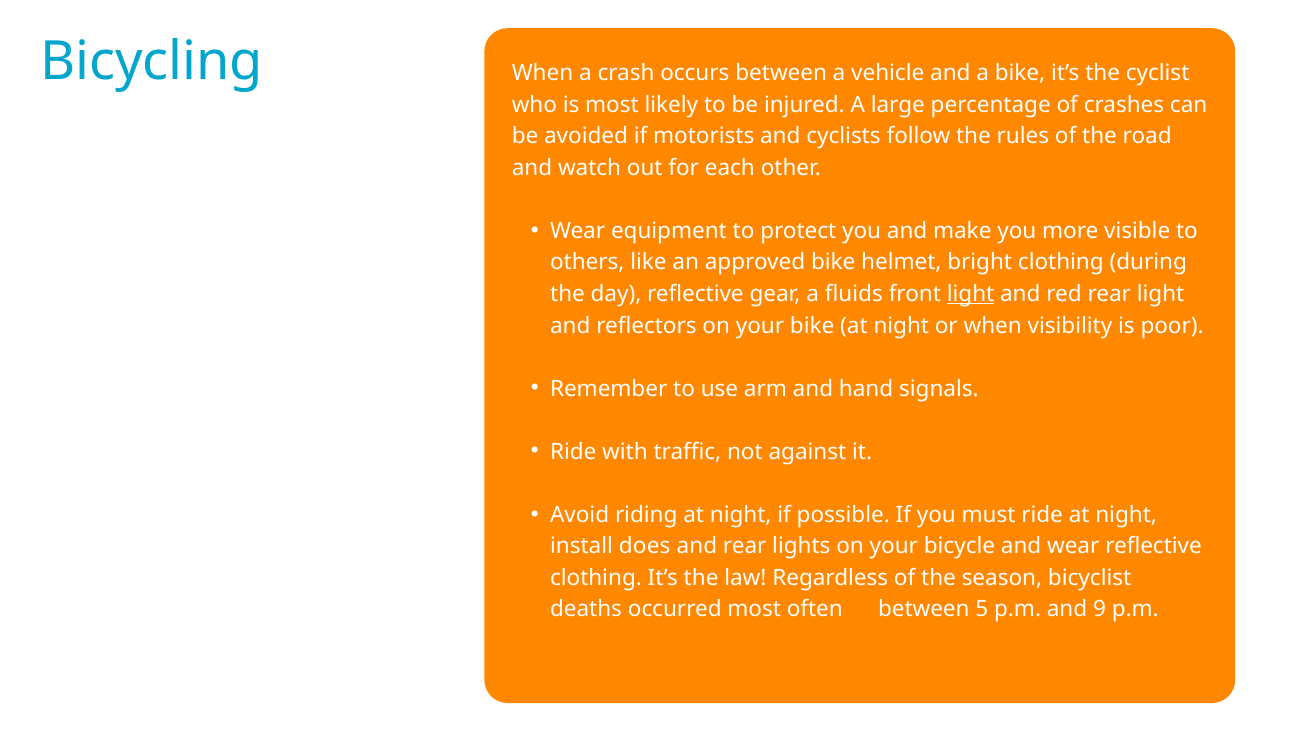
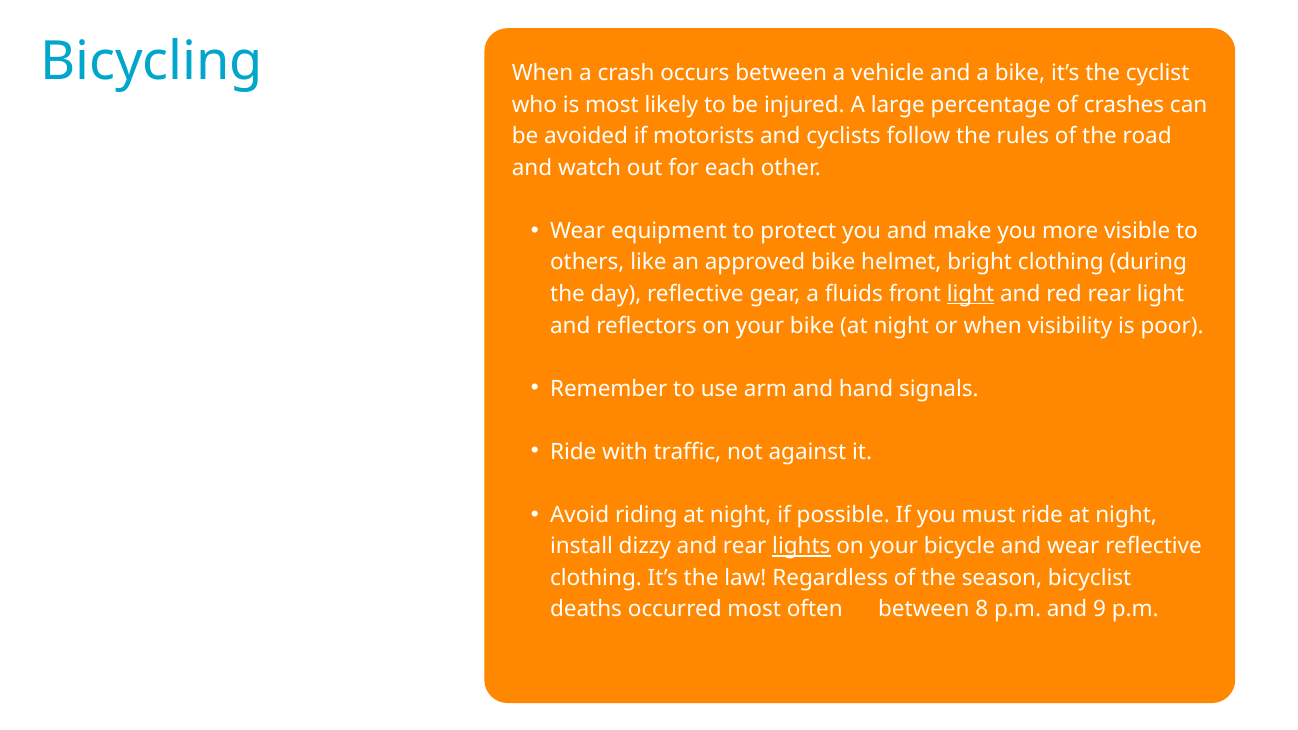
does: does -> dizzy (645, 547)
lights underline: none -> present (801, 547)
5: 5 -> 8 (982, 610)
